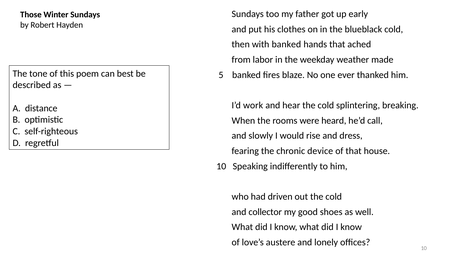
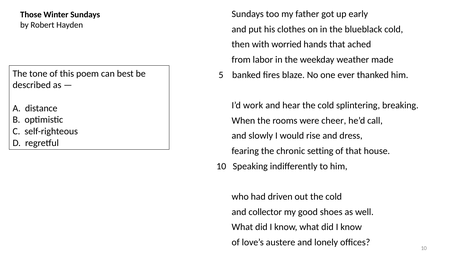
with banked: banked -> worried (286, 44)
heard: heard -> cheer (334, 120)
device: device -> setting (320, 151)
